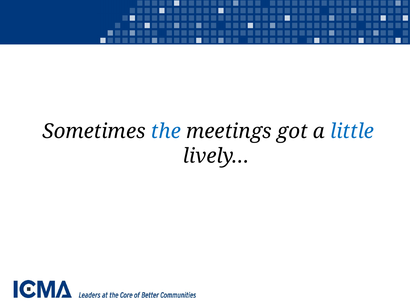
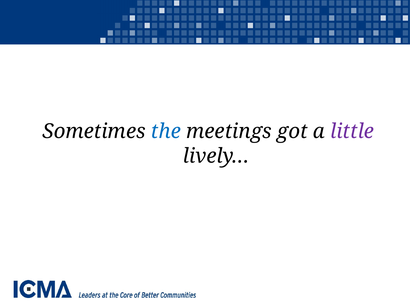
little colour: blue -> purple (352, 131)
